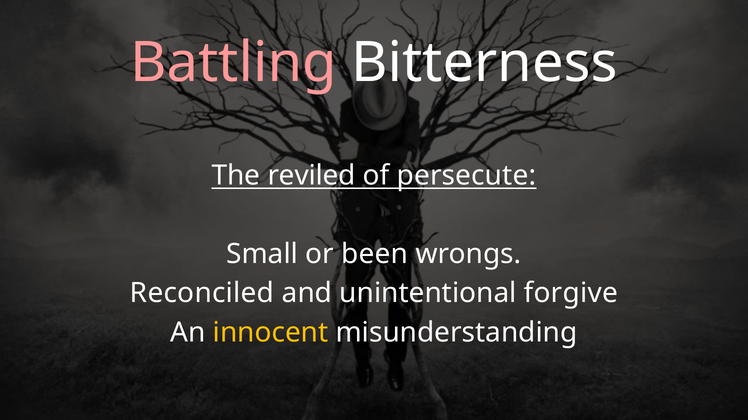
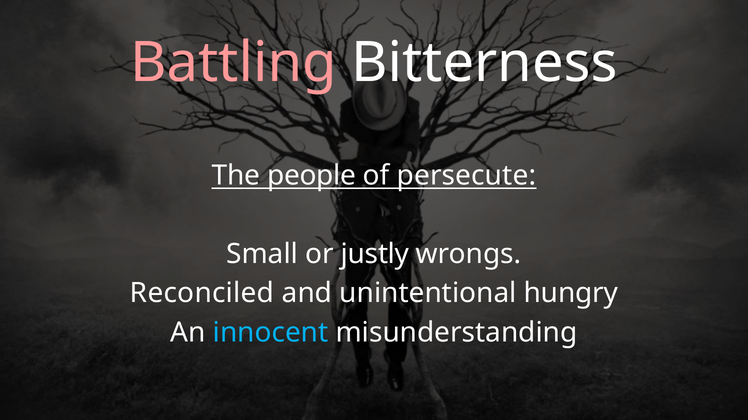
reviled: reviled -> people (312, 176)
been: been -> justly (375, 254)
forgive: forgive -> hungry (571, 294)
innocent colour: yellow -> light blue (271, 333)
